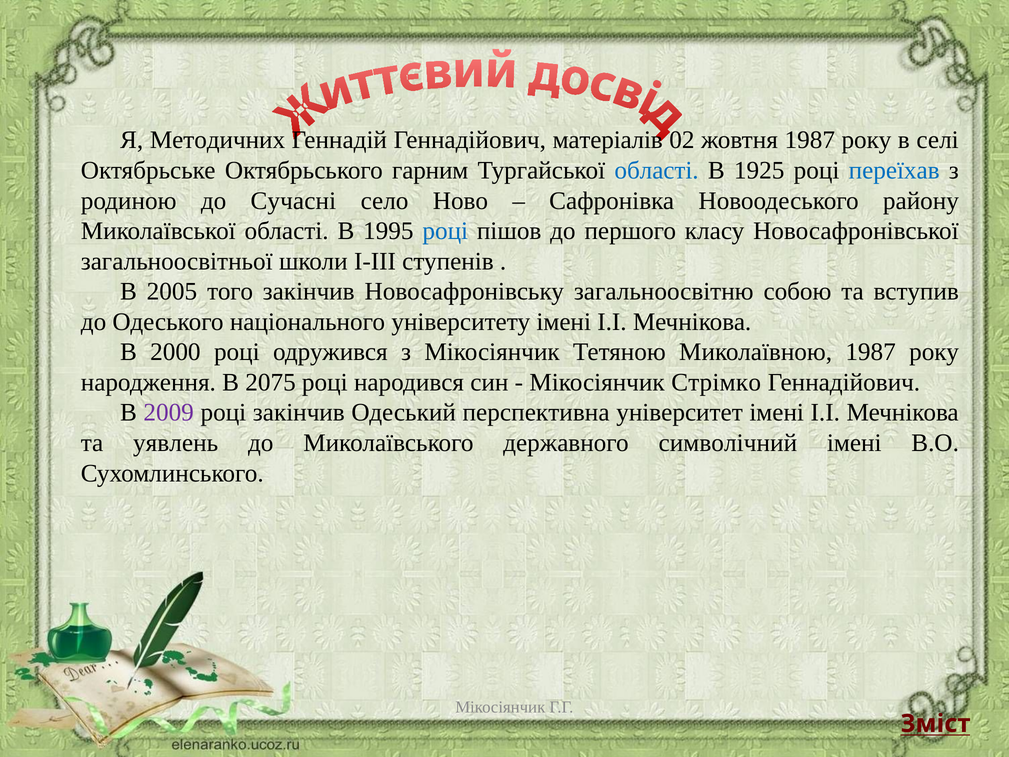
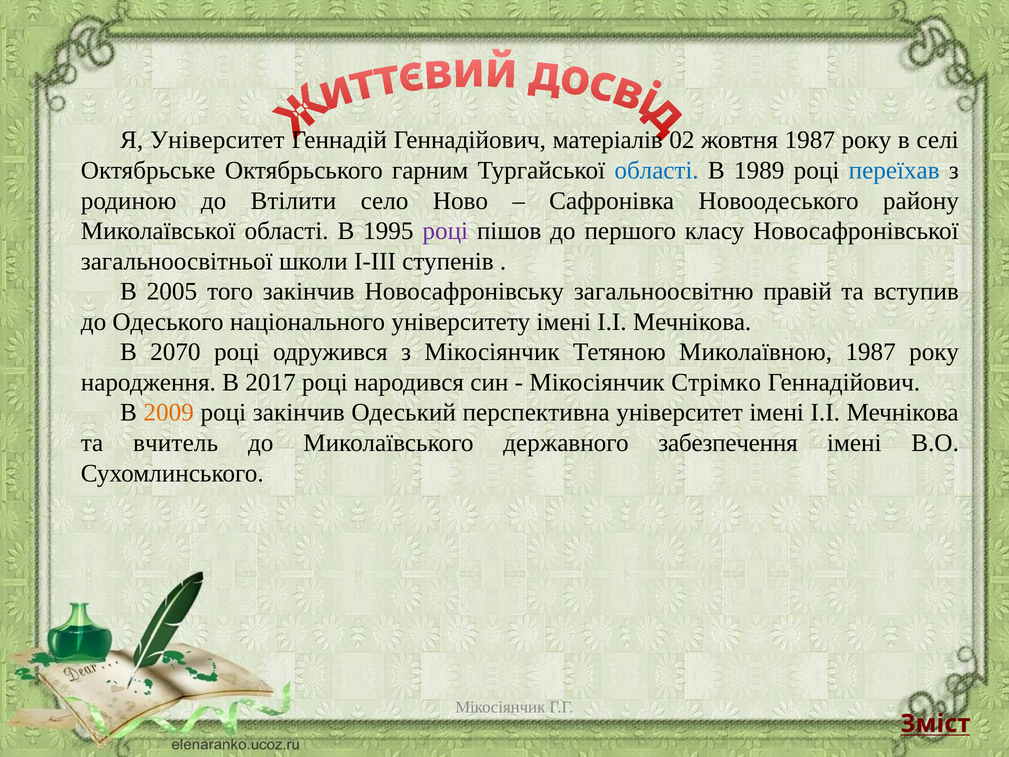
Я Методичних: Методичних -> Університет (217, 140)
1925: 1925 -> 1989 (759, 170)
Сучасні: Сучасні -> Втілити (293, 201)
році colour: blue -> purple (445, 231)
собою: собою -> правій (798, 291)
2000: 2000 -> 2070 (175, 352)
2075: 2075 -> 2017 (271, 382)
2009 colour: purple -> orange (169, 413)
уявлень: уявлень -> вчитель (176, 443)
символічний: символічний -> забезпечення (728, 443)
